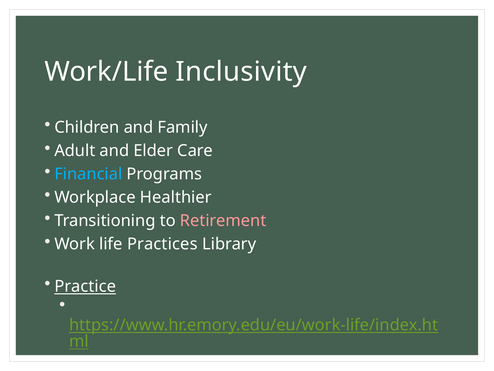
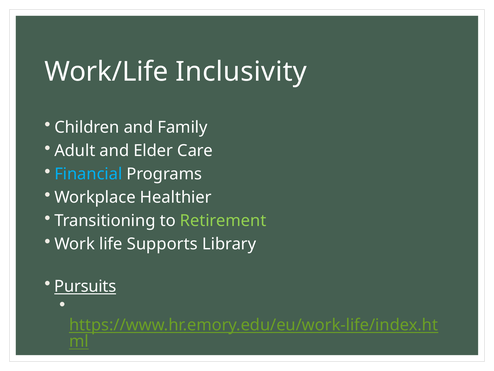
Retirement colour: pink -> light green (223, 220)
Practices: Practices -> Supports (162, 244)
Practice: Practice -> Pursuits (85, 286)
